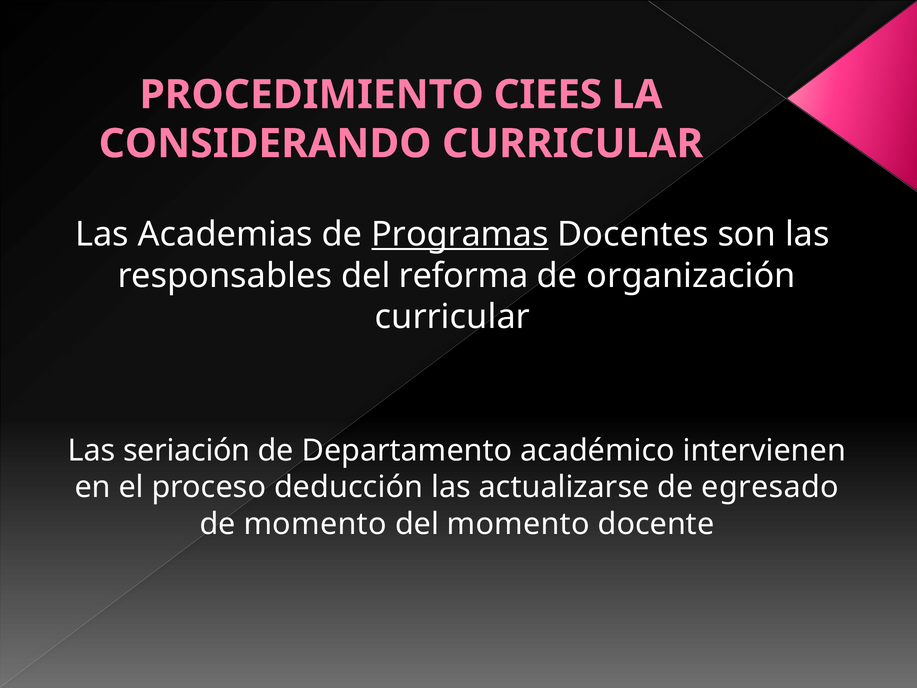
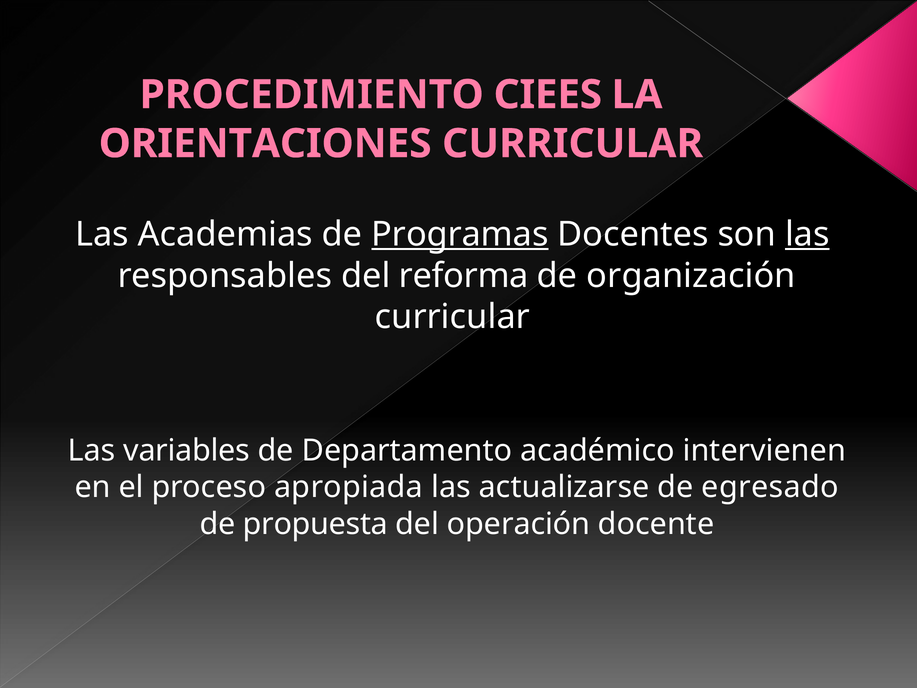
CONSIDERANDO: CONSIDERANDO -> ORIENTACIONES (265, 144)
las underline: none -> present (807, 234)
seriación: seriación -> variables (187, 450)
deducción: deducción -> apropiada (349, 487)
de momento: momento -> propuesta (315, 524)
del momento: momento -> operación (518, 524)
